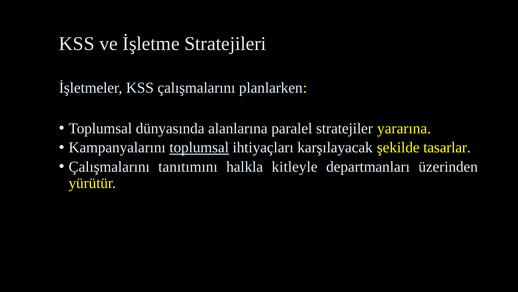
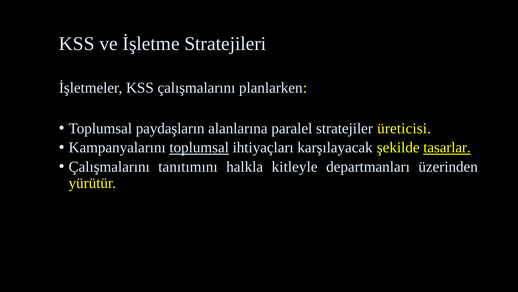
dünyasında: dünyasında -> paydaşların (170, 128)
yararına: yararına -> üreticisi (404, 128)
tasarlar underline: none -> present (447, 147)
